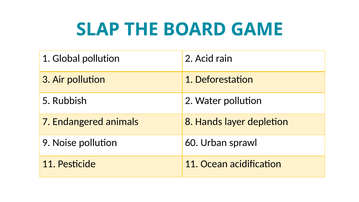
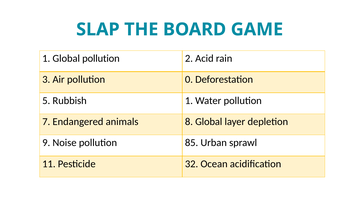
pollution 1: 1 -> 0 (189, 79)
Rubbish 2: 2 -> 1 (189, 101)
8 Hands: Hands -> Global (209, 122)
60: 60 -> 85 (192, 143)
Pesticide 11: 11 -> 32 (192, 164)
